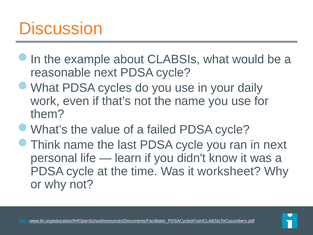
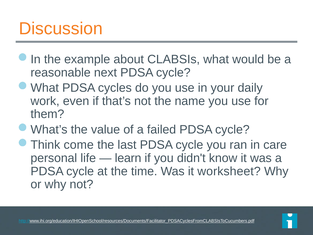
Think name: name -> come (79, 145)
in next: next -> care (275, 145)
